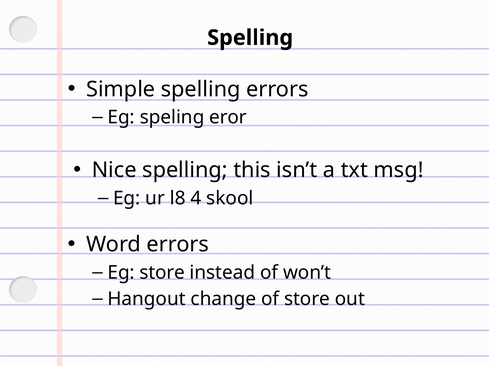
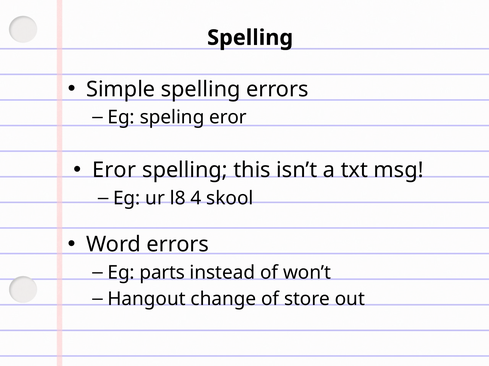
Nice: Nice -> Eror (114, 171)
Eg store: store -> parts (162, 273)
